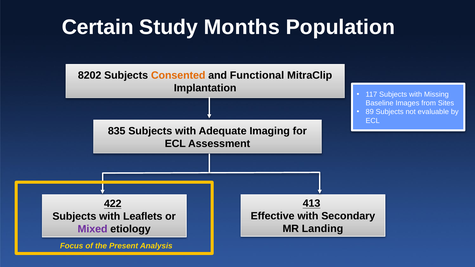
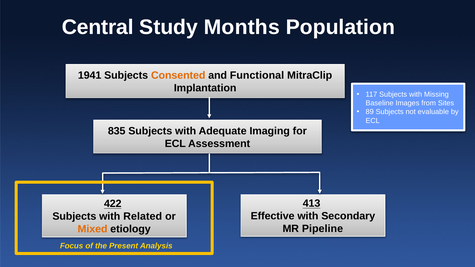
Certain: Certain -> Central (98, 27)
8202: 8202 -> 1941 (90, 76)
Leaflets: Leaflets -> Related (143, 217)
Landing: Landing -> Pipeline (323, 229)
Mixed colour: purple -> orange (93, 229)
